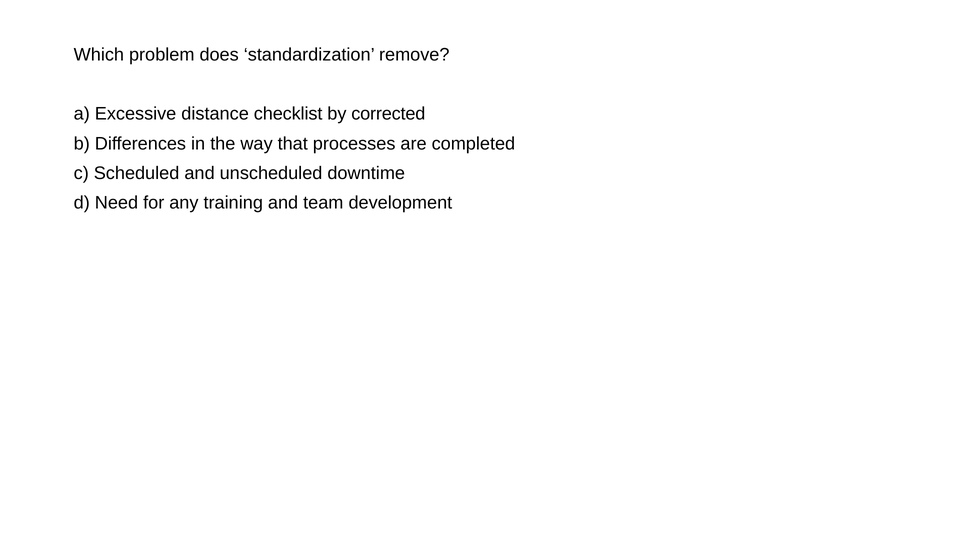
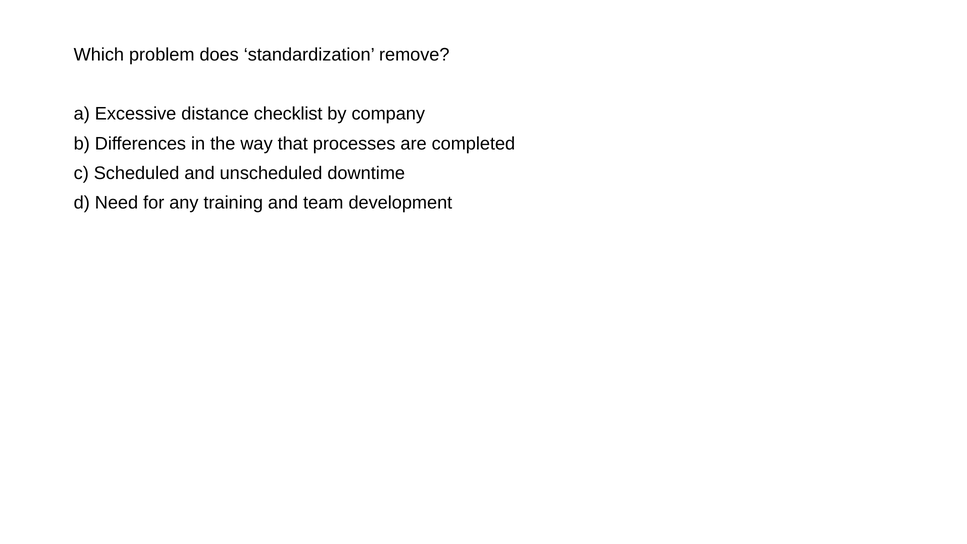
corrected: corrected -> company (388, 114)
